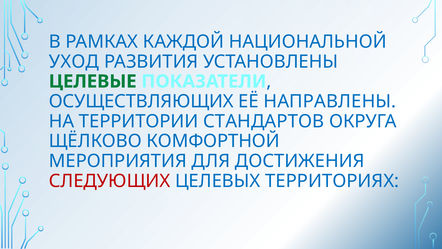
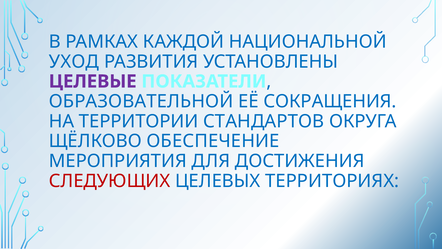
ЦЕЛЕВЫЕ colour: green -> purple (93, 81)
ОСУЩЕСТВЛЯЮЩИХ: ОСУЩЕСТВЛЯЮЩИХ -> ОБРАЗОВАТЕЛЬНОЙ (141, 101)
НАПРАВЛЕНЫ: НАПРАВЛЕНЫ -> СОКРАЩЕНИЯ (330, 101)
КОМФОРТНОЙ: КОМФОРТНОЙ -> ОБЕСПЕЧЕНИЕ (213, 141)
